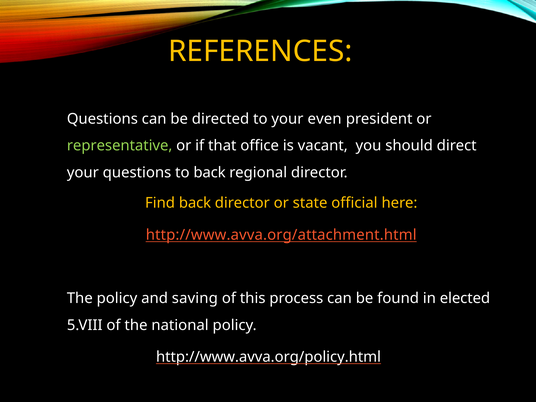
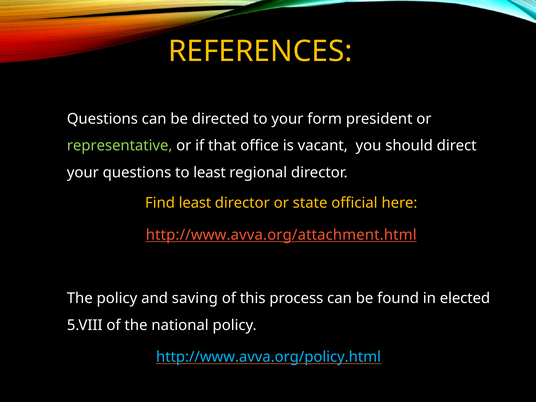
even: even -> form (325, 119)
to back: back -> least (210, 173)
Find back: back -> least (195, 203)
http://www.avva.org/policy.html colour: white -> light blue (268, 357)
